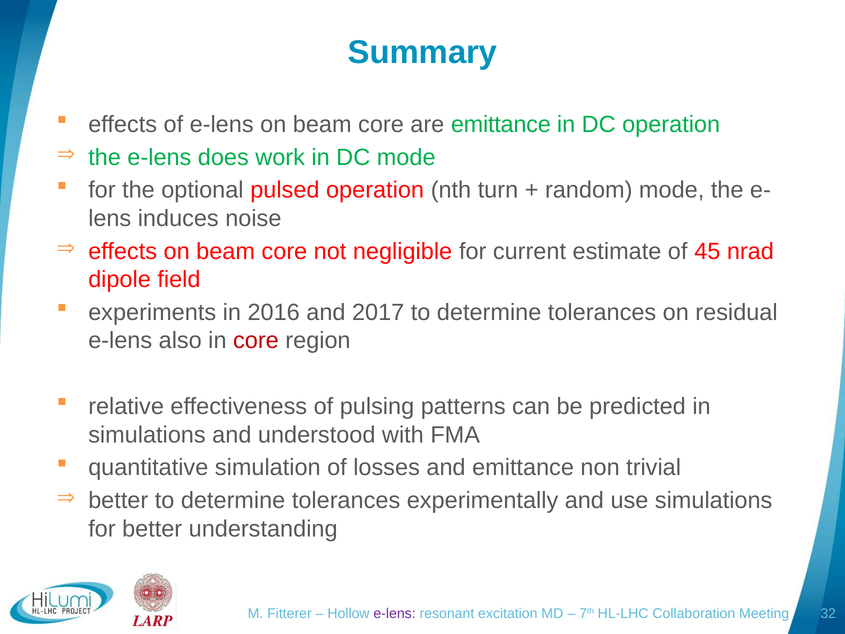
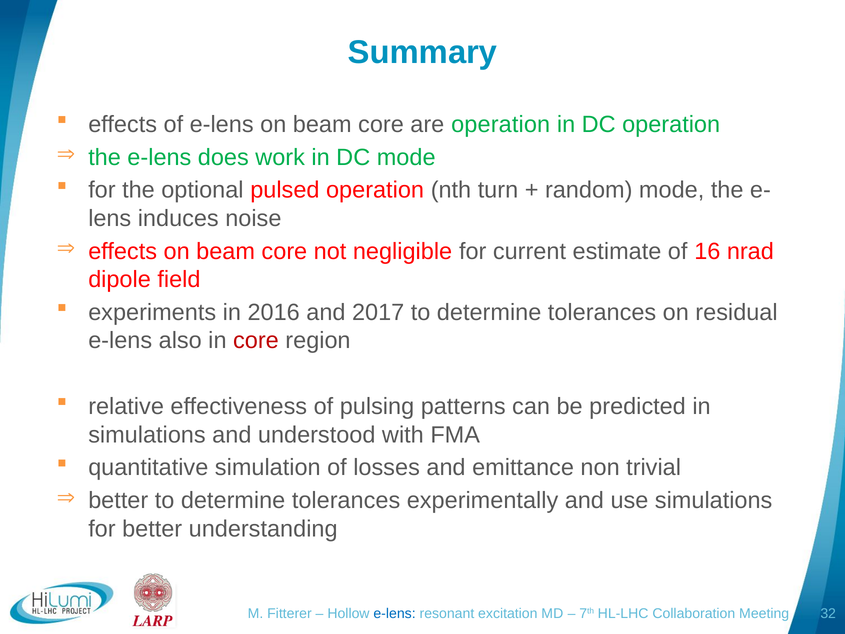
are emittance: emittance -> operation (501, 124)
45: 45 -> 16 (707, 251)
e-lens colour: purple -> blue (395, 613)
